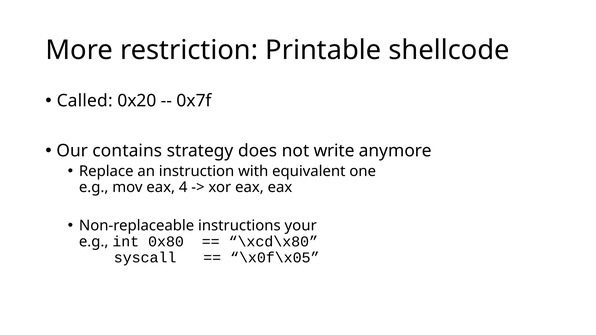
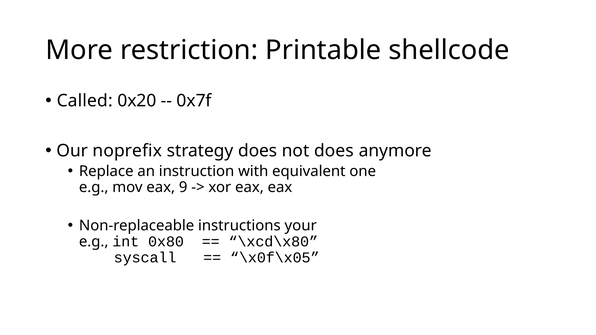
contains: contains -> noprefix (127, 151)
not write: write -> does (334, 151)
4: 4 -> 9 (183, 187)
